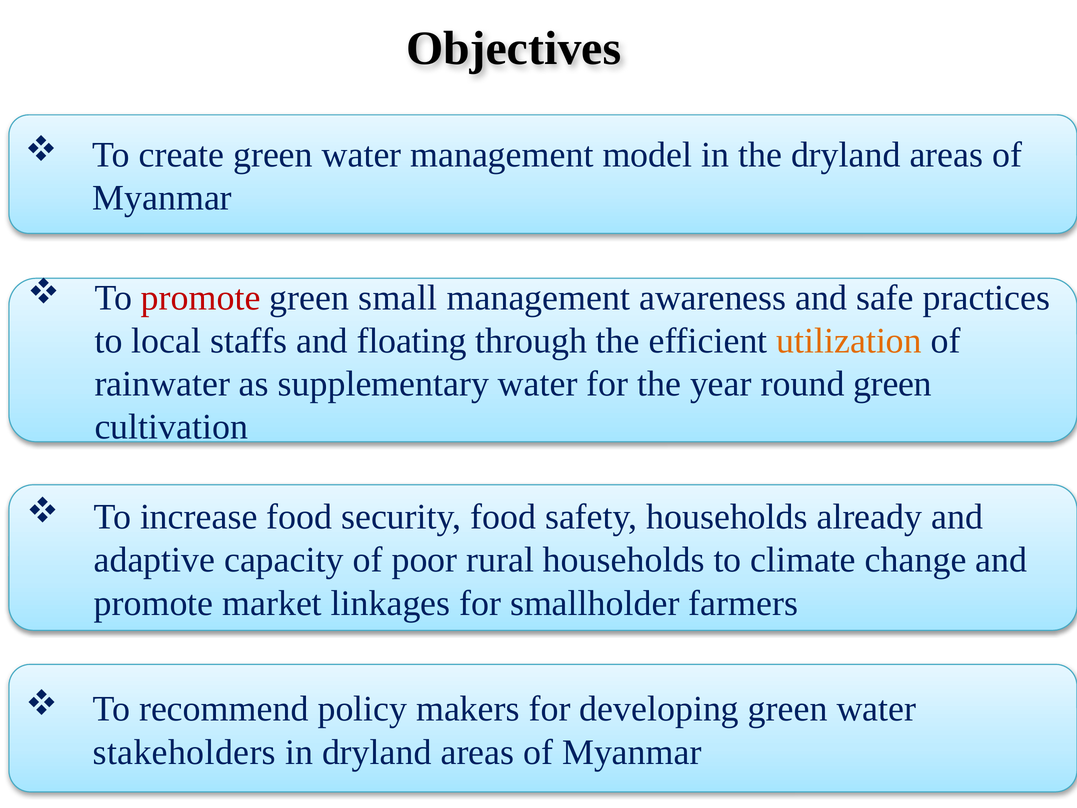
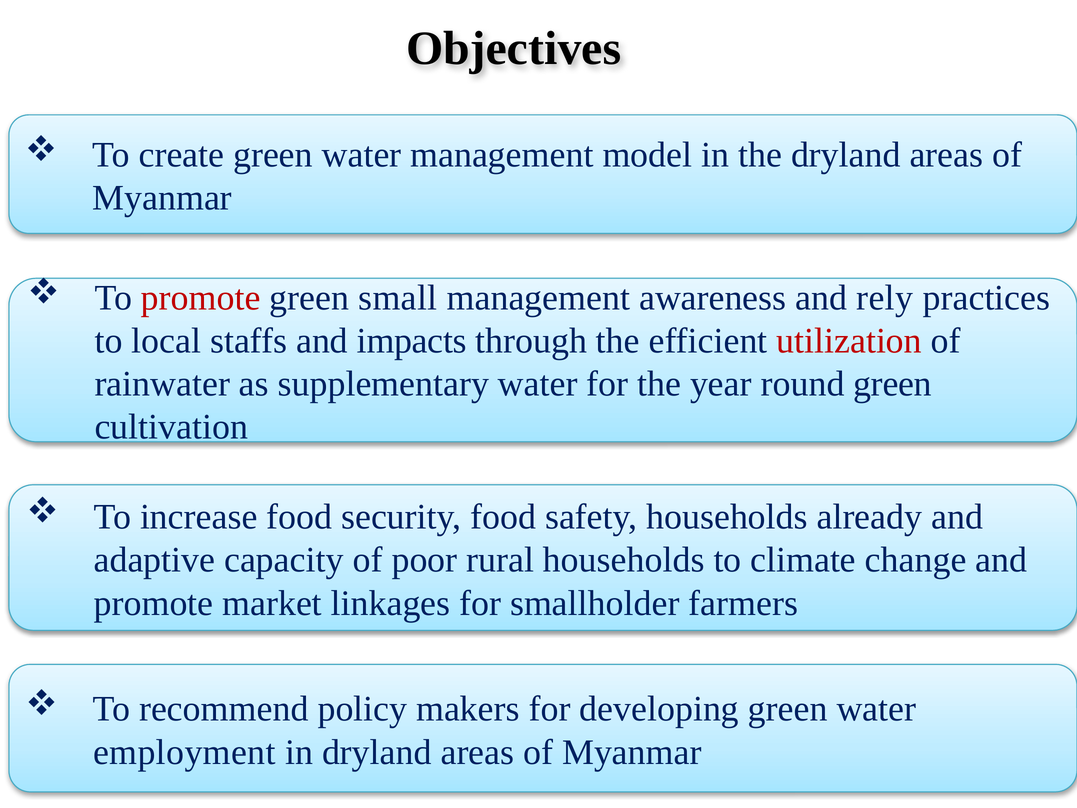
safe: safe -> rely (885, 298)
floating: floating -> impacts (412, 341)
utilization colour: orange -> red (849, 341)
stakeholders: stakeholders -> employment (184, 752)
